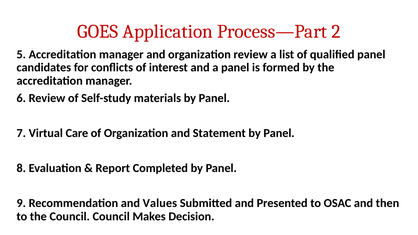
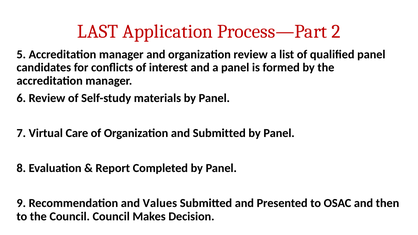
GOES: GOES -> LAST (98, 31)
and Statement: Statement -> Submitted (219, 133)
